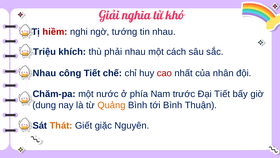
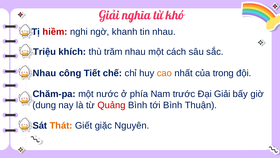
tướng: tướng -> khanh (125, 32)
phải: phải -> trăm (113, 52)
cao colour: red -> orange (164, 73)
nhân: nhân -> trong (223, 73)
Đại Tiết: Tiết -> Giải (222, 94)
Quảng colour: orange -> red (111, 105)
